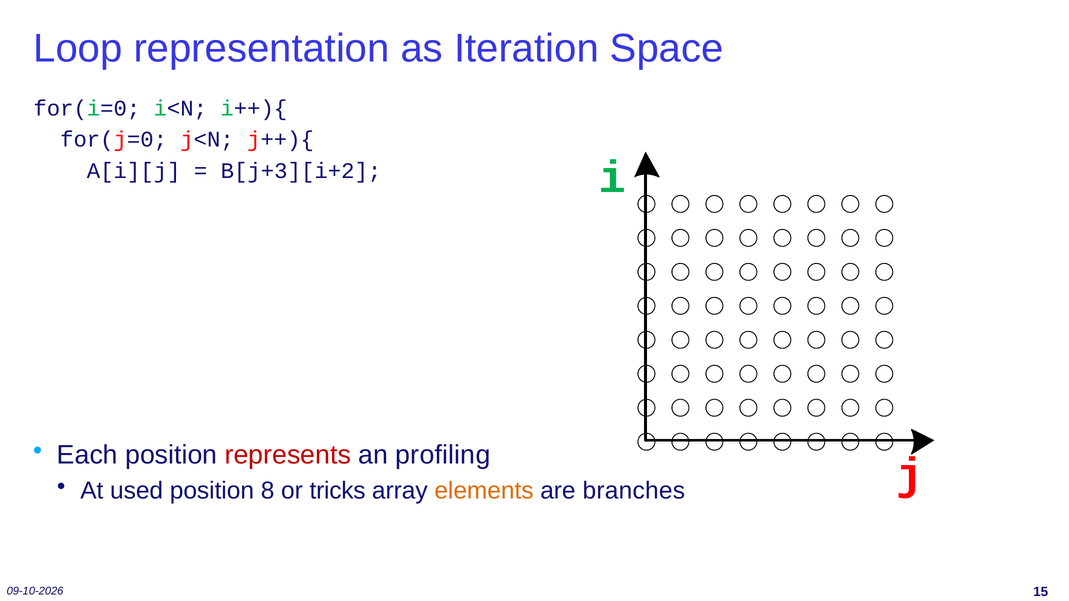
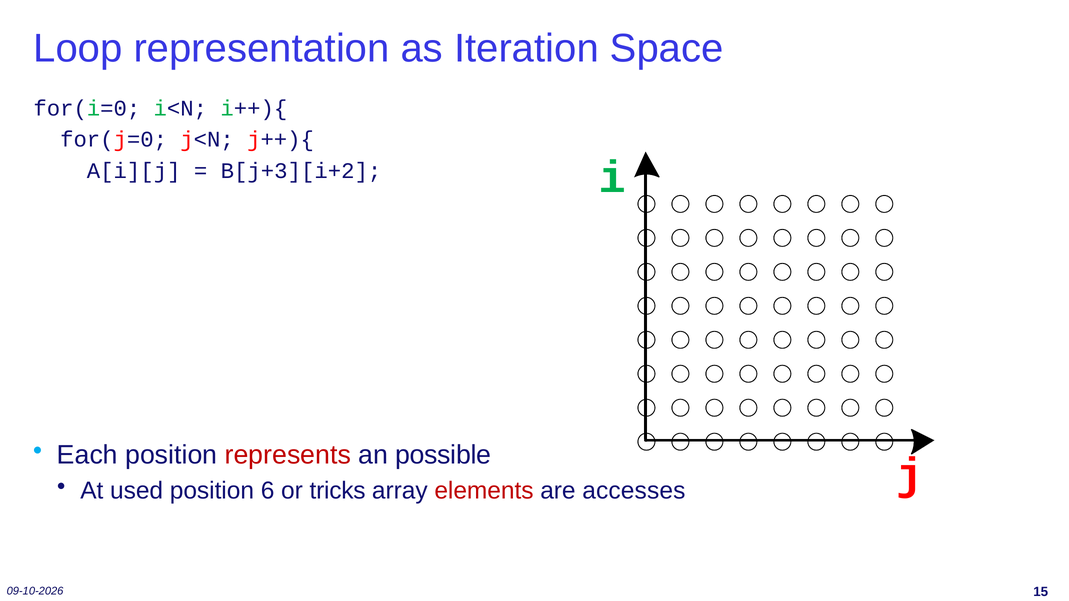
profiling: profiling -> possible (443, 455)
8: 8 -> 6 (268, 491)
elements colour: orange -> red (484, 491)
branches: branches -> accesses (634, 491)
